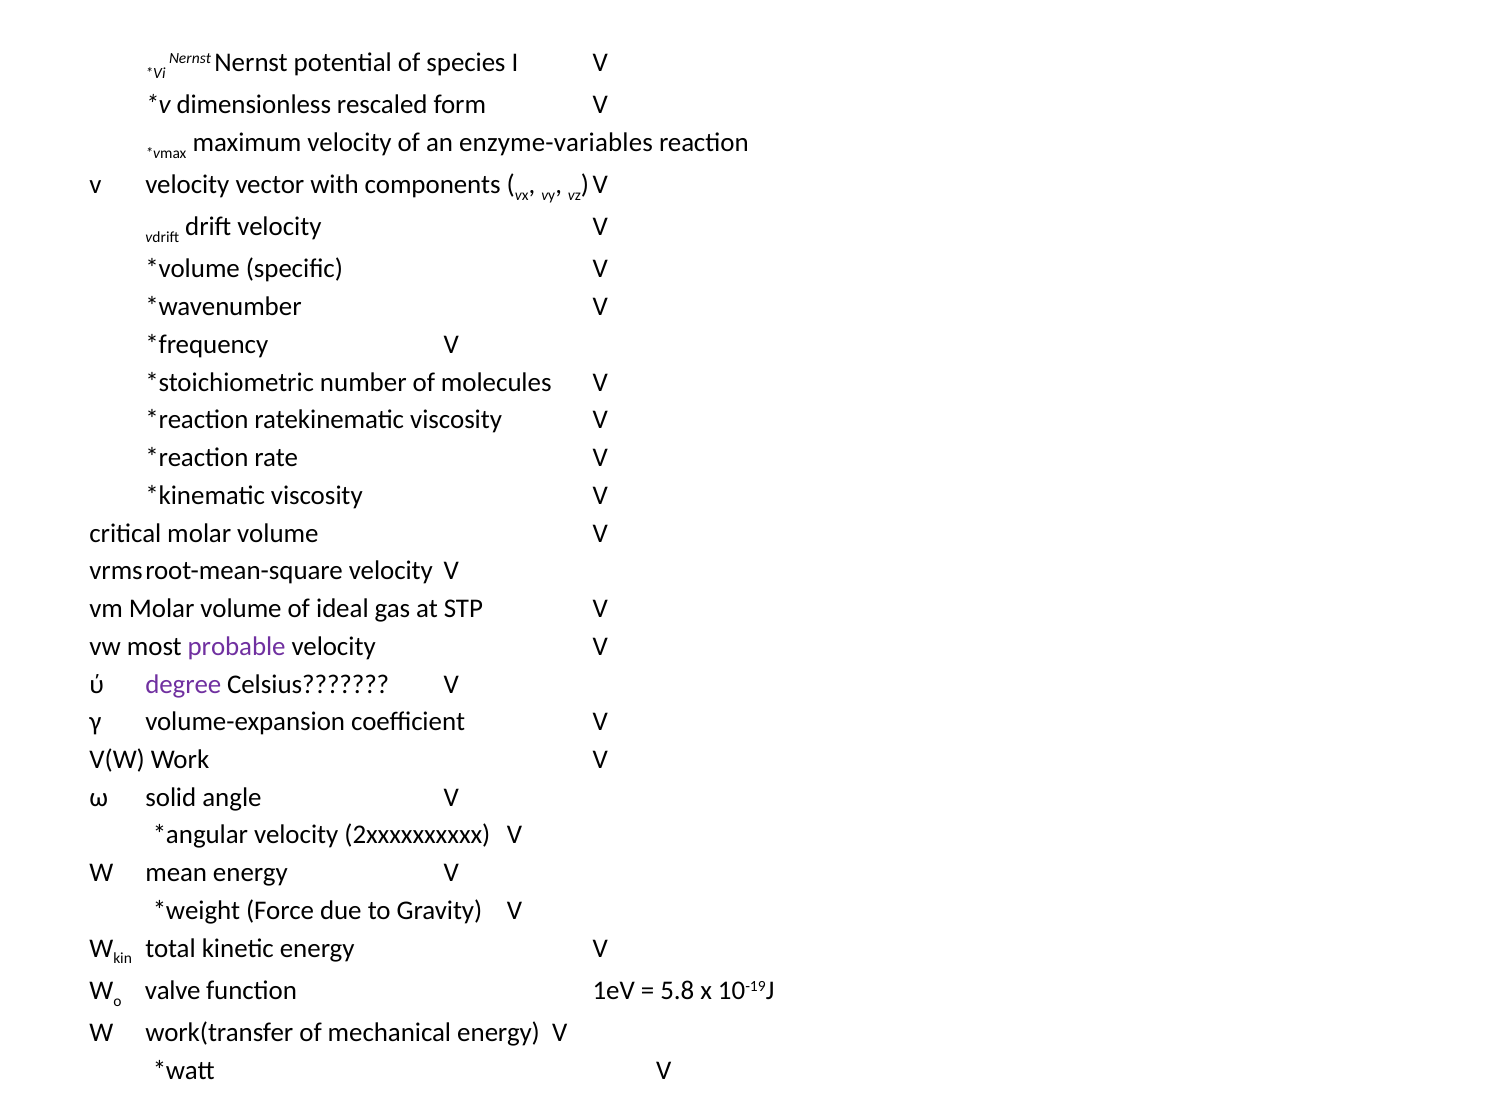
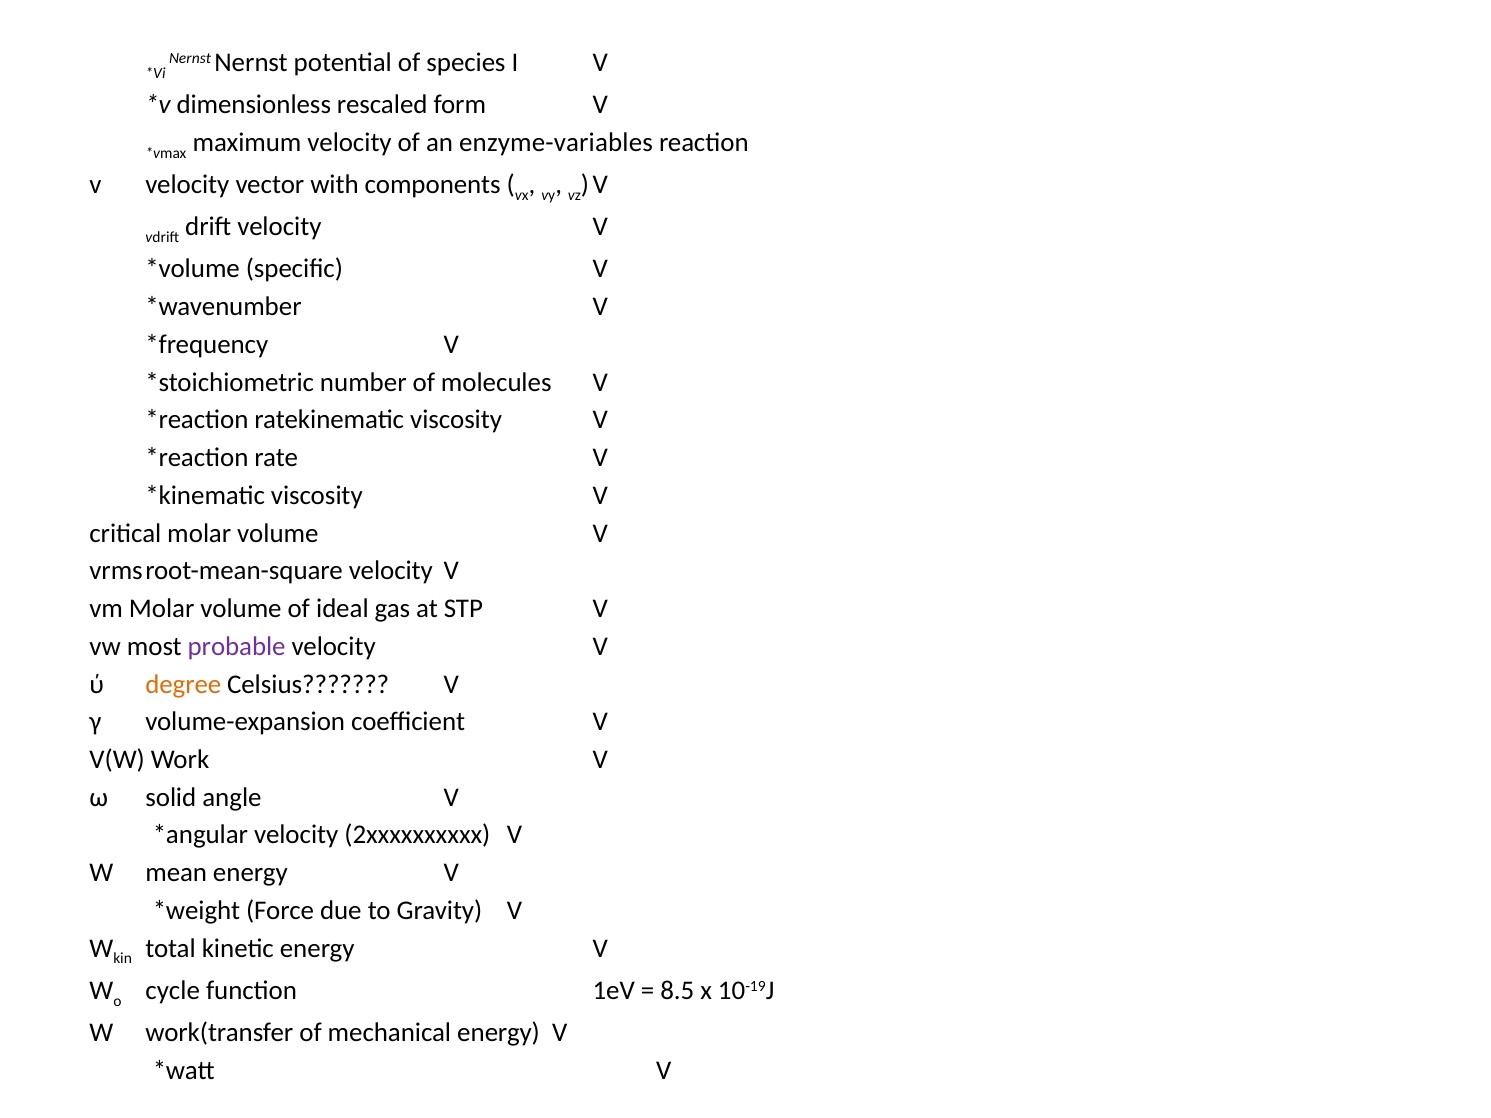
degree colour: purple -> orange (183, 684)
valve: valve -> cycle (173, 991)
5.8: 5.8 -> 8.5 (677, 991)
